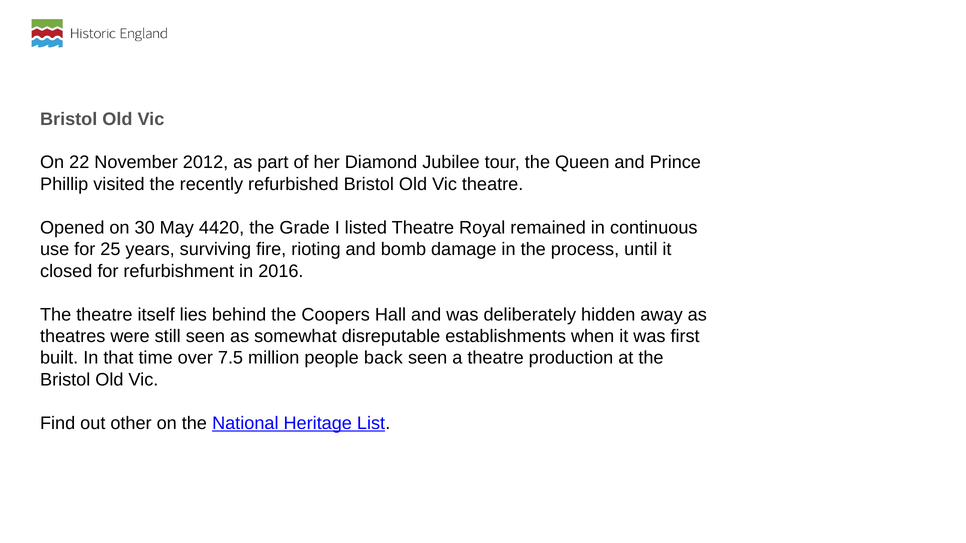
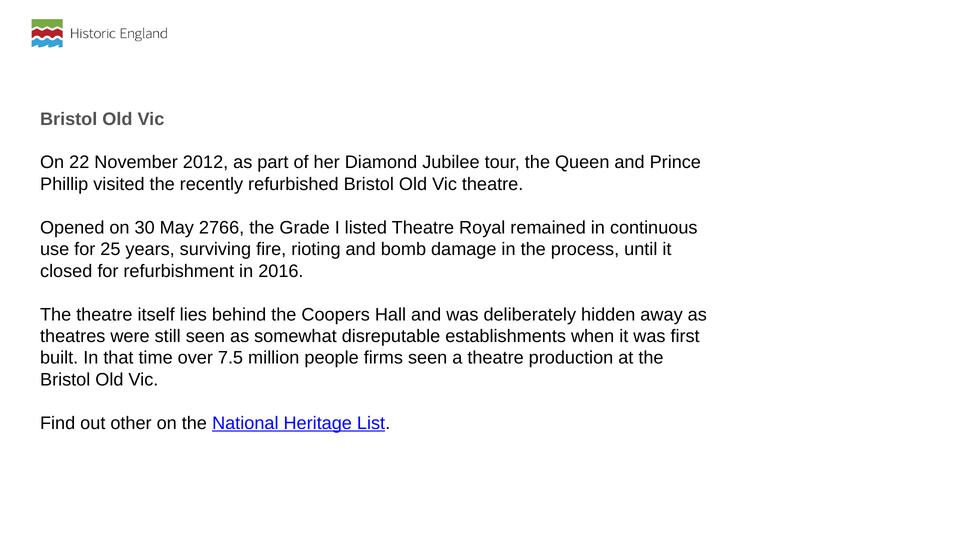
4420: 4420 -> 2766 (222, 228)
back: back -> firms (383, 358)
